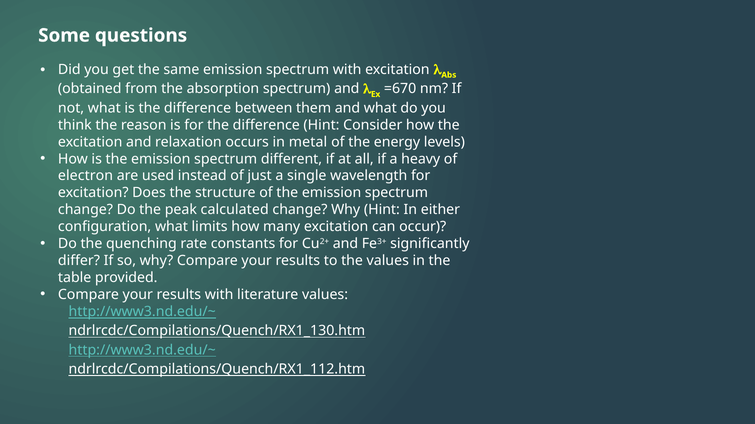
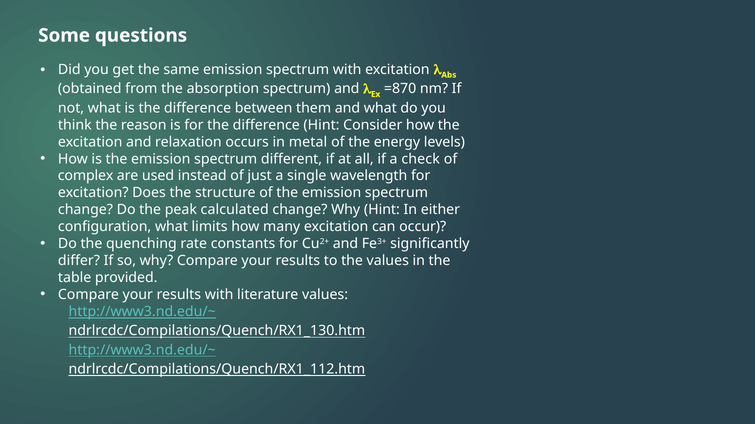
=670: =670 -> =870 (400, 89)
heavy: heavy -> check (421, 159)
electron: electron -> complex (86, 176)
